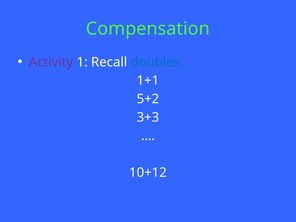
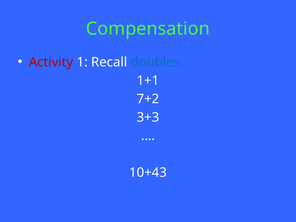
Activity colour: purple -> red (51, 62)
5+2: 5+2 -> 7+2 (148, 99)
10+12: 10+12 -> 10+43 (148, 173)
